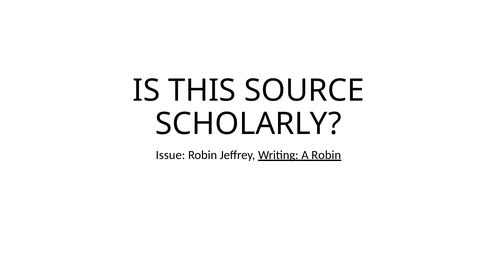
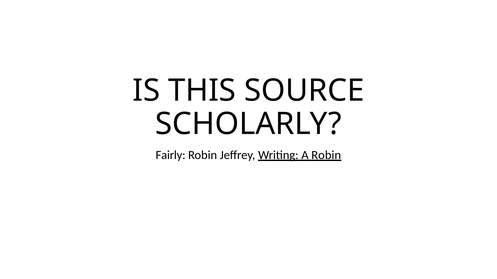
Issue: Issue -> Fairly (171, 155)
